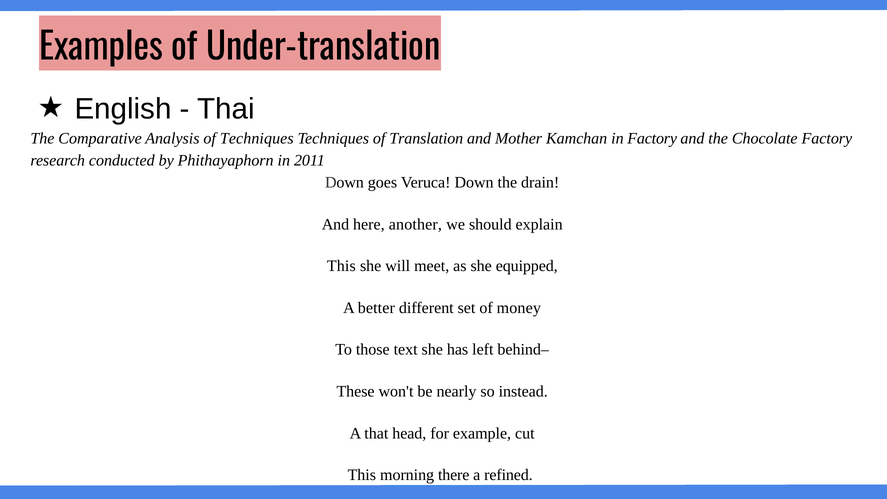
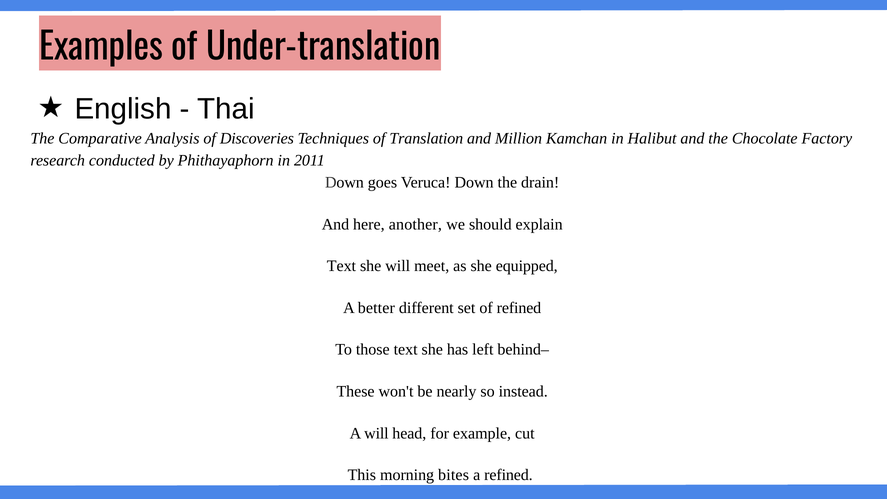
of Techniques: Techniques -> Discoveries (257, 138)
Mother: Mother -> Million (519, 138)
in Factory: Factory -> Halibut (652, 138)
This: This -> Text (341, 266)
of money: money -> refined (519, 308)
A that: that -> will (376, 433)
there: there -> bites (454, 475)
